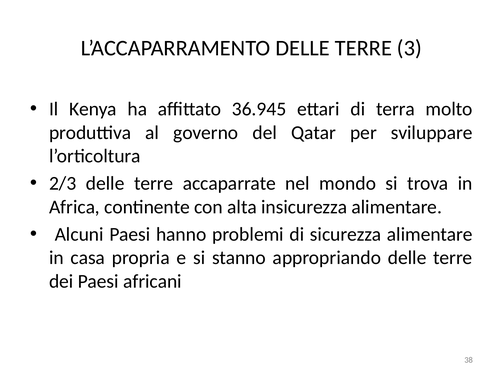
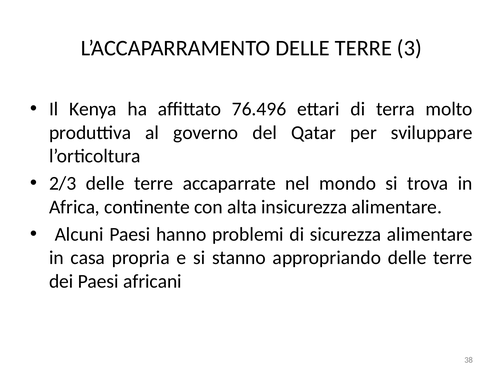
36.945: 36.945 -> 76.496 (259, 109)
